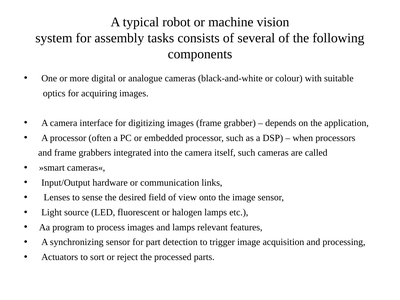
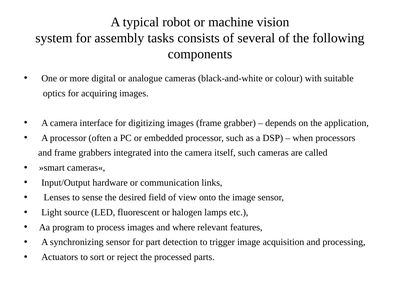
and lamps: lamps -> where (184, 227)
